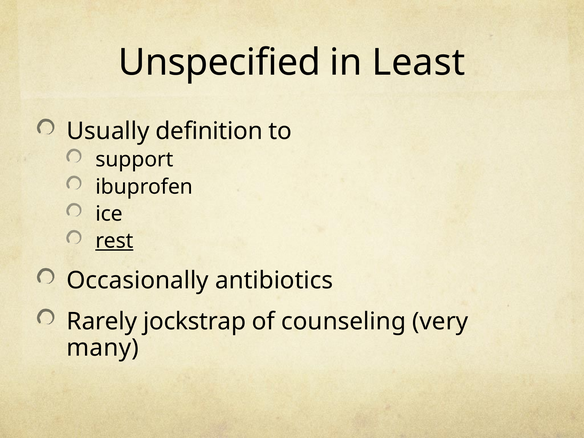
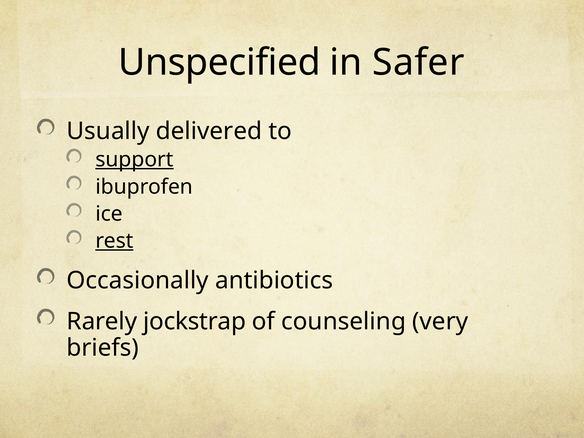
Least: Least -> Safer (418, 62)
definition: definition -> delivered (209, 131)
support underline: none -> present (134, 160)
many: many -> briefs (103, 348)
